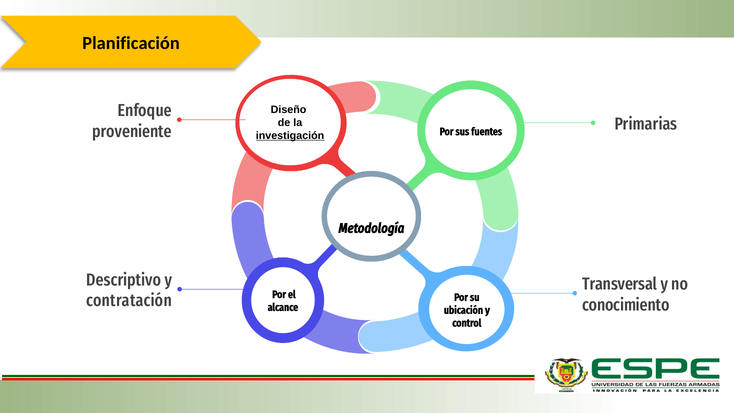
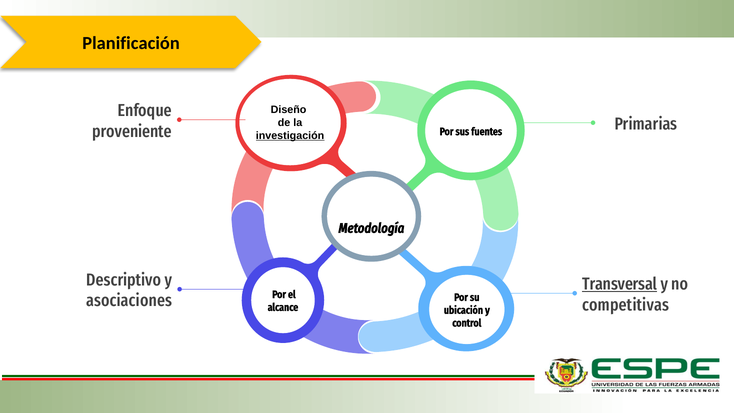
Transversal underline: none -> present (620, 284)
contratación: contratación -> asociaciones (129, 301)
conocimiento: conocimiento -> competitivas (626, 305)
